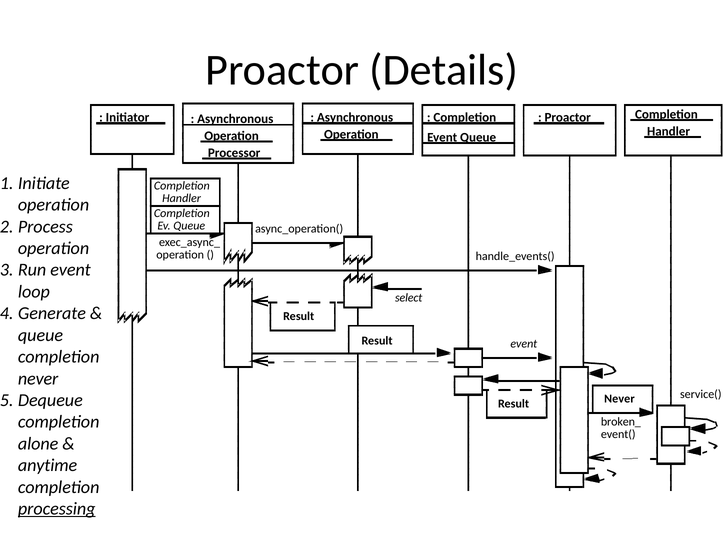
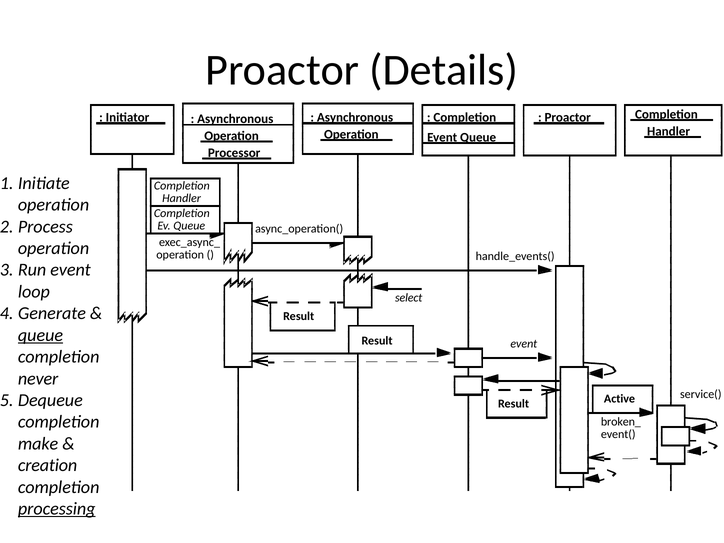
queue underline: none -> present (41, 335)
Never: Never -> Active (620, 399)
alone: alone -> make (38, 444)
anytime: anytime -> creation (48, 465)
